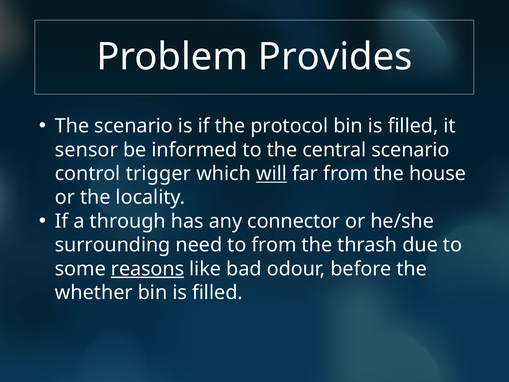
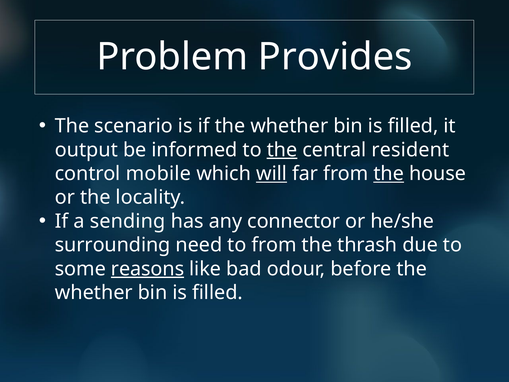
if the protocol: protocol -> whether (289, 126)
sensor: sensor -> output (86, 150)
the underline: none -> present (282, 150)
central scenario: scenario -> resident (410, 150)
trigger: trigger -> mobile (158, 174)
the underline: none -> present (389, 174)
through: through -> sending (128, 221)
